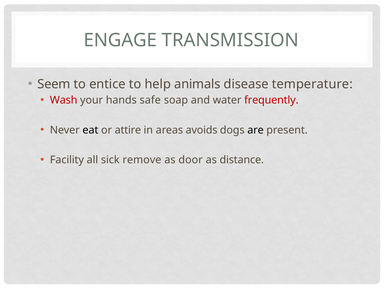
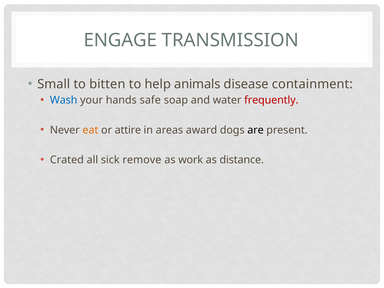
Seem: Seem -> Small (54, 84)
entice: entice -> bitten (107, 84)
temperature: temperature -> containment (312, 84)
Wash colour: red -> blue (64, 100)
eat colour: black -> orange (90, 130)
avoids: avoids -> award (202, 130)
Facility: Facility -> Crated (67, 160)
door: door -> work (191, 160)
